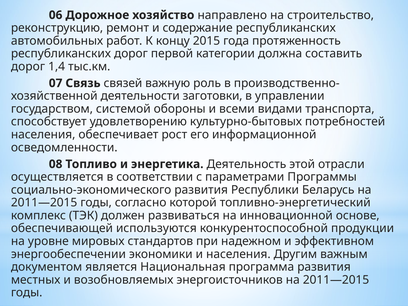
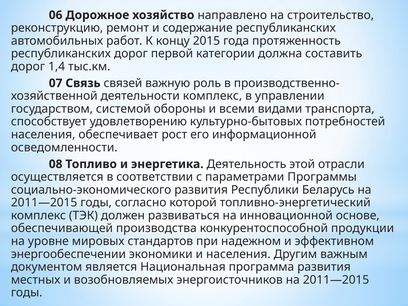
деятельности заготовки: заготовки -> комплекс (212, 96)
используются: используются -> производства (156, 228)
